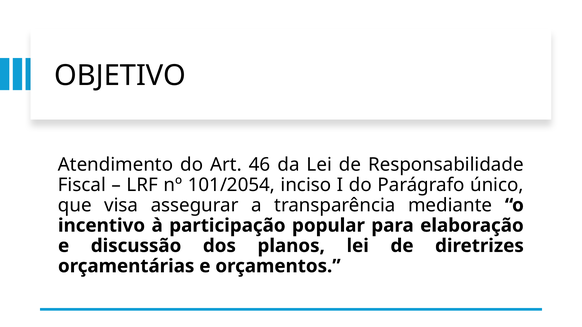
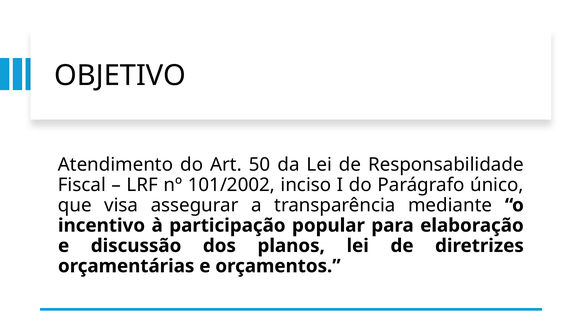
46: 46 -> 50 (260, 165)
101/2054: 101/2054 -> 101/2002 (231, 185)
